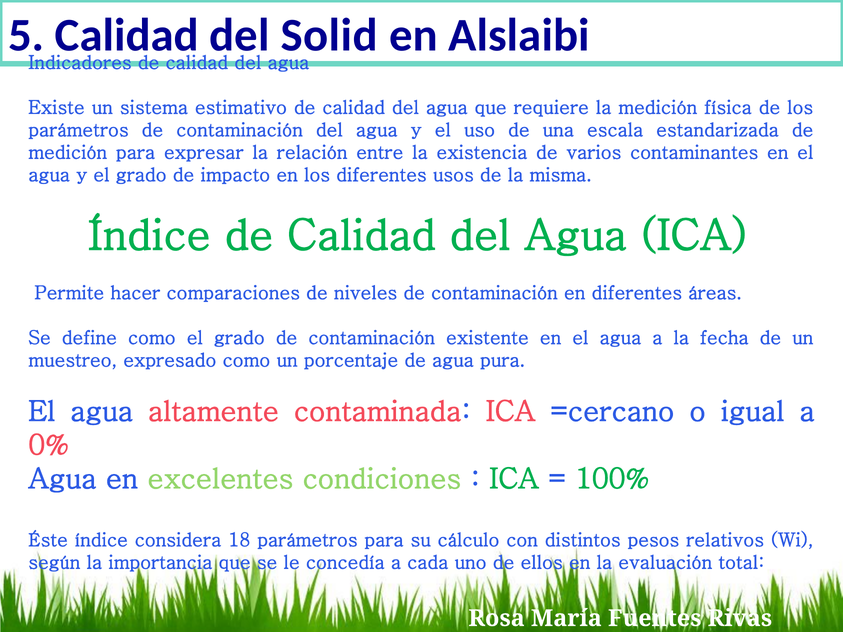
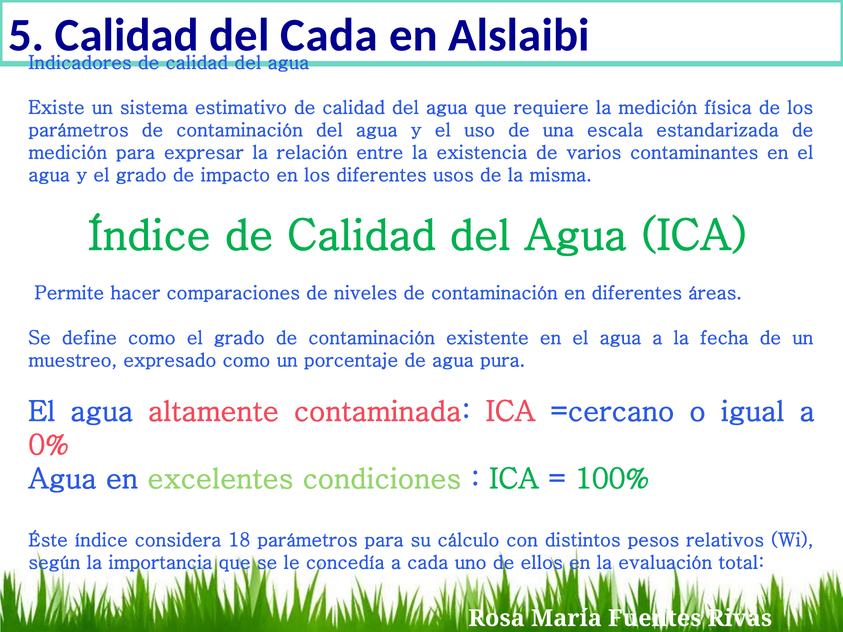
Solid: Solid -> Cada (329, 35)
